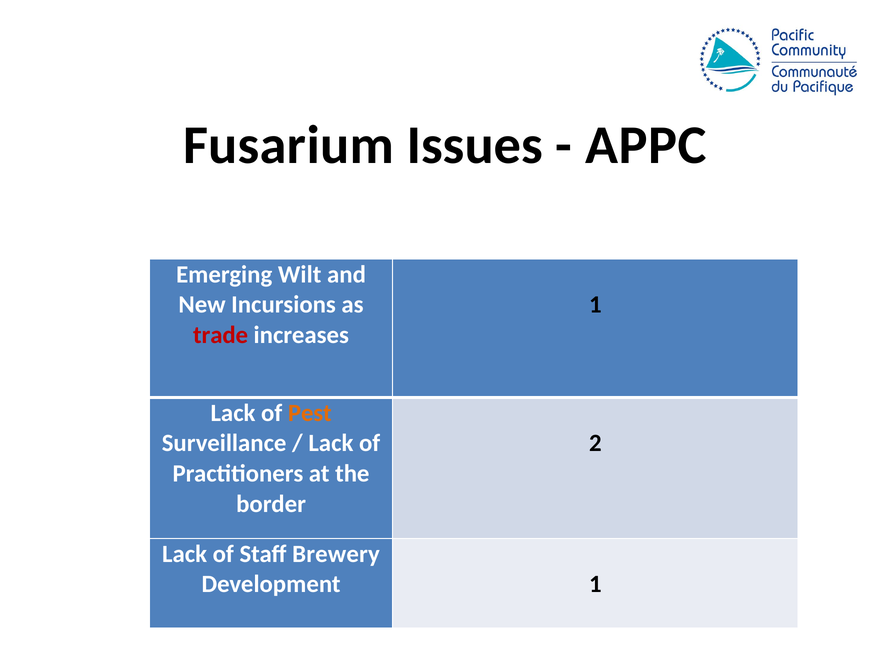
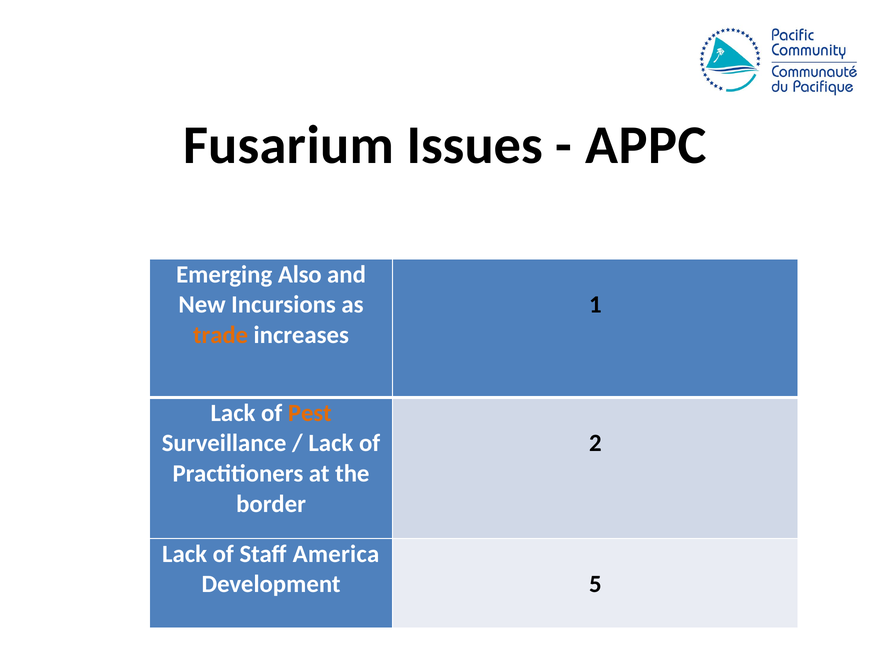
Wilt: Wilt -> Also (300, 274)
trade colour: red -> orange (221, 335)
Brewery: Brewery -> America (336, 554)
Development 1: 1 -> 5 (595, 584)
